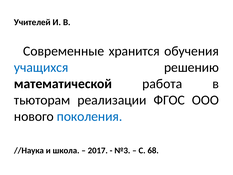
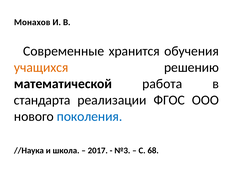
Учителей: Учителей -> Монахов (32, 22)
учащихся colour: blue -> orange (41, 67)
тьюторам: тьюторам -> стандарта (42, 100)
